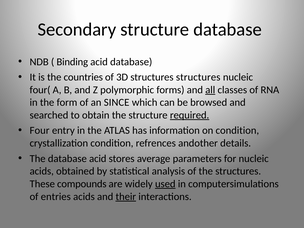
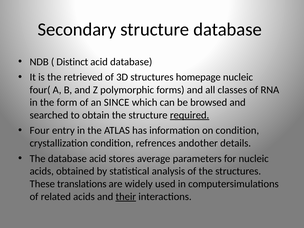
Binding: Binding -> Distinct (72, 62)
countries: countries -> retrieved (83, 77)
structures structures: structures -> homepage (198, 77)
all underline: present -> none (210, 90)
compounds: compounds -> translations (82, 184)
used underline: present -> none (165, 184)
entries: entries -> related (56, 197)
